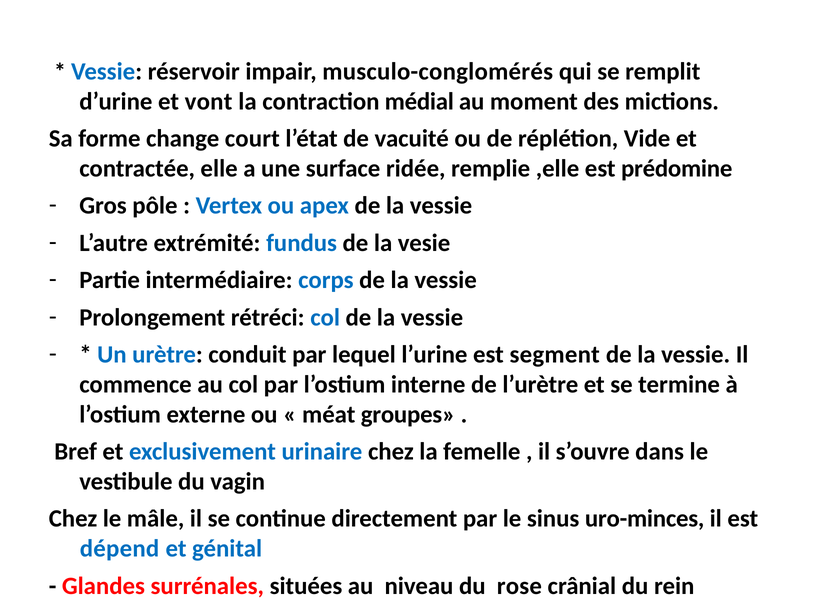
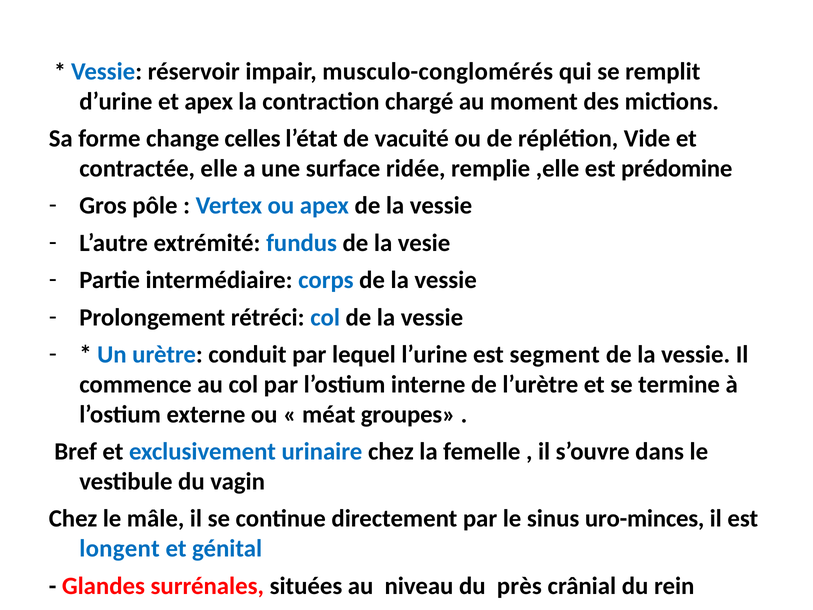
et vont: vont -> apex (209, 101)
médial: médial -> chargé (419, 101)
court: court -> celles (252, 139)
dépend: dépend -> longent (120, 548)
rose: rose -> près (519, 586)
